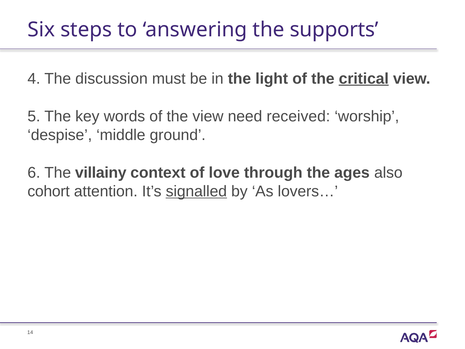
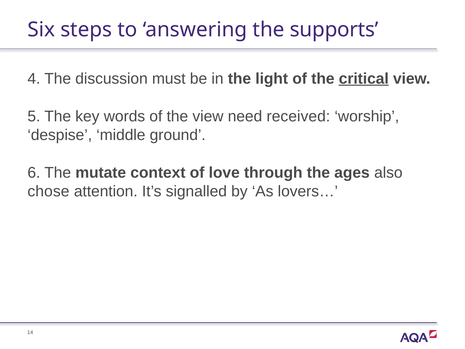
villainy: villainy -> mutate (101, 173)
cohort: cohort -> chose (48, 191)
signalled underline: present -> none (196, 191)
